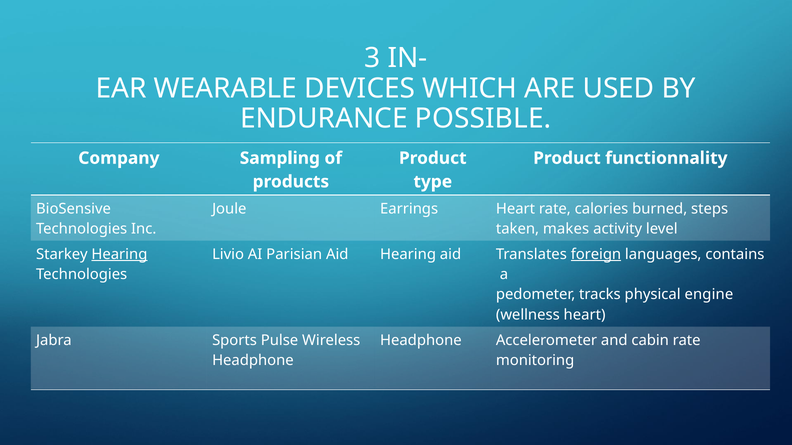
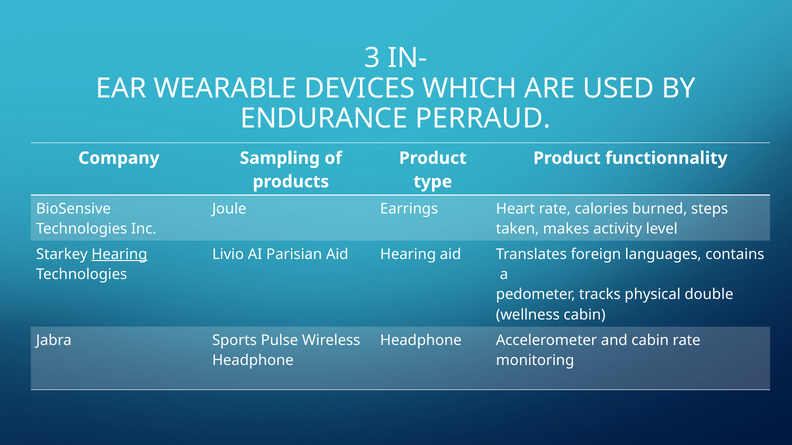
POSSIBLE: POSSIBLE -> PERRAUD (483, 119)
foreign underline: present -> none (596, 255)
engine: engine -> double (709, 295)
wellness heart: heart -> cabin (585, 315)
